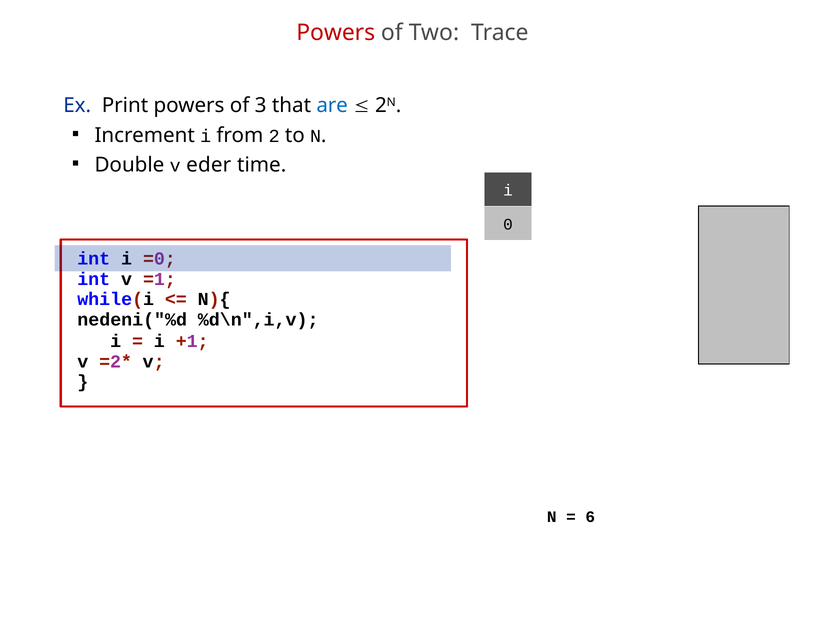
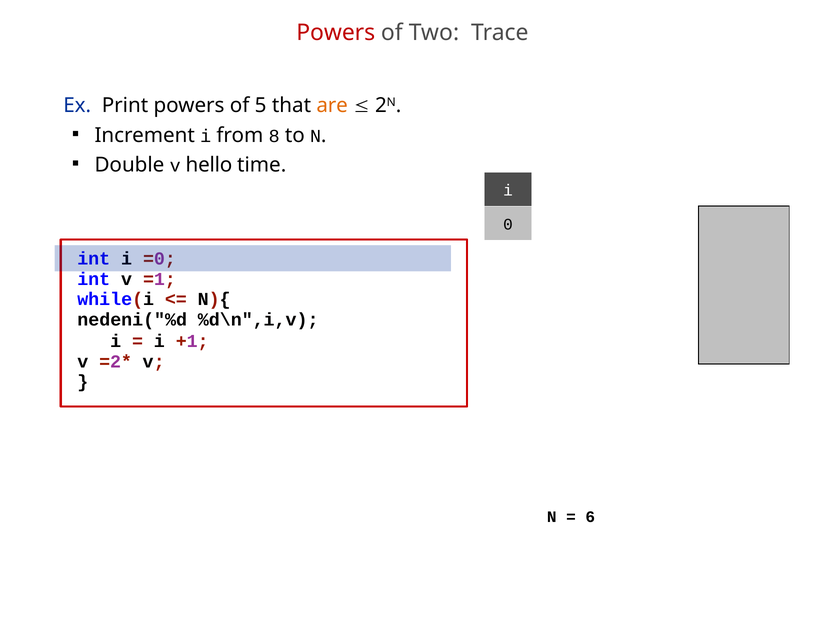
3: 3 -> 5 (261, 106)
are colour: blue -> orange (332, 106)
2: 2 -> 8 (274, 136)
eder: eder -> hello (209, 165)
